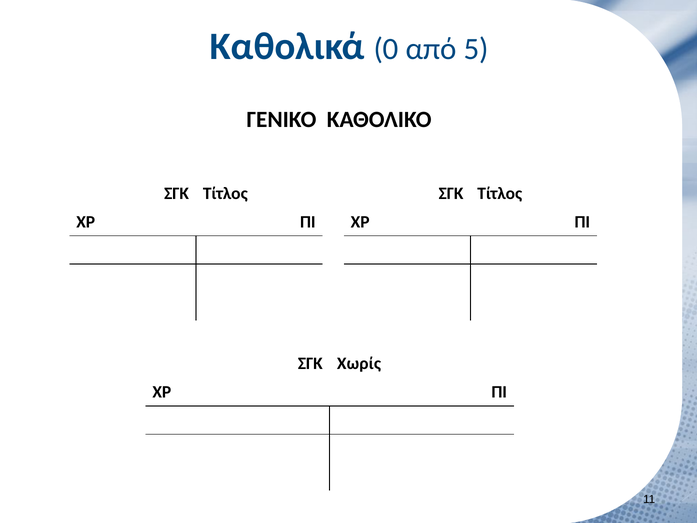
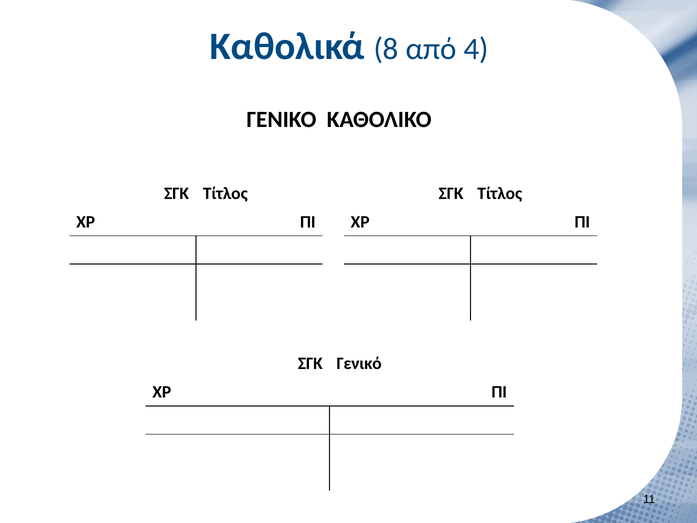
0: 0 -> 8 (386, 49)
5: 5 -> 4 (476, 49)
Χωρίς: Χωρίς -> Γενικό (359, 364)
